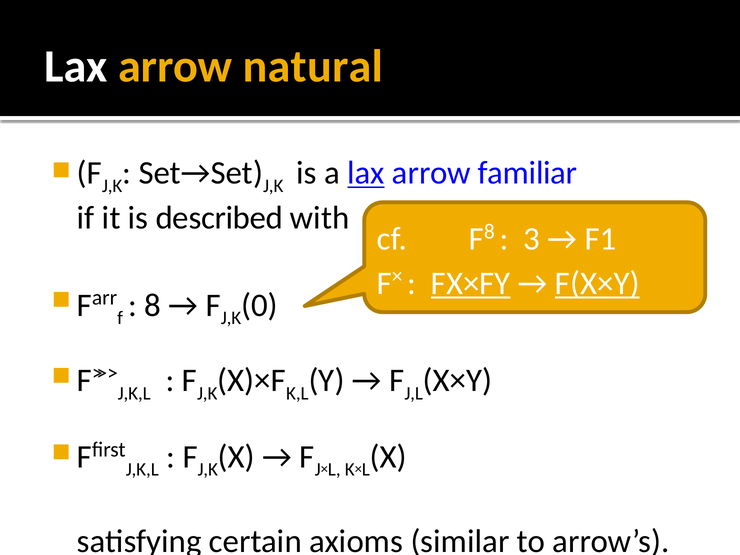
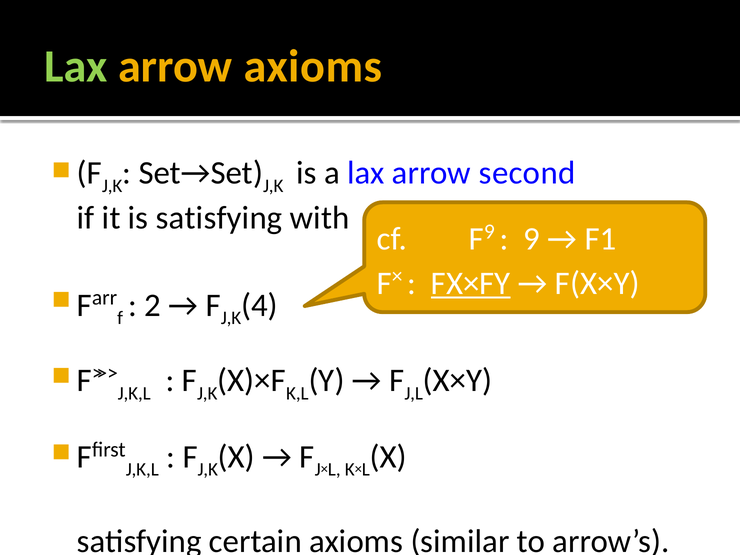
Lax colour: white -> light green (76, 66)
arrow natural: natural -> axioms (313, 66)
lax underline: present -> none (366, 173)
familiar: familiar -> second (527, 173)
is described: described -> satisfying (219, 218)
8: 8 -> 9 (489, 232)
3: 3 -> 9 (532, 239)
F(X×Y underline: present -> none (597, 283)
8: 8 -> 2 (153, 305)
0: 0 -> 4 (260, 305)
